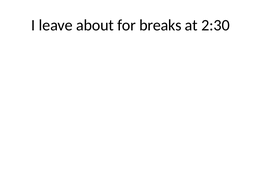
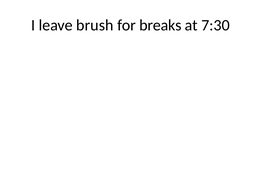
about: about -> brush (95, 25)
2:30: 2:30 -> 7:30 (215, 25)
